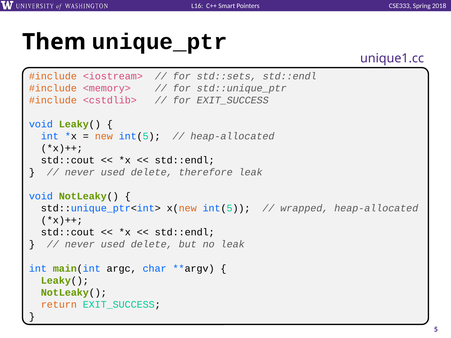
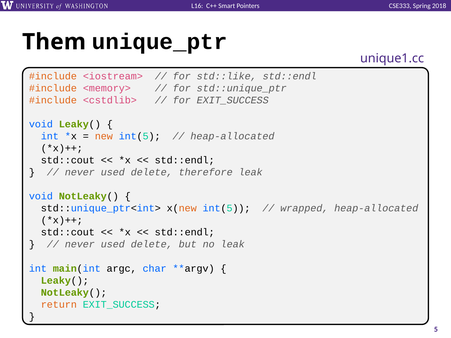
std::sets: std::sets -> std::like (227, 76)
